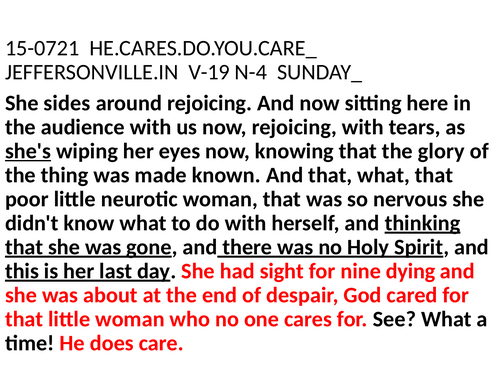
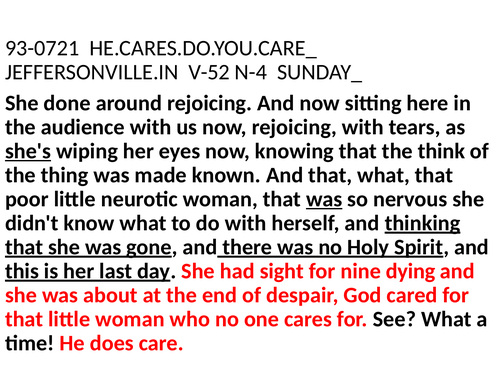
15-0721: 15-0721 -> 93-0721 (42, 48)
V-19: V-19 -> V-52 (209, 72)
sides: sides -> done (67, 103)
glory: glory -> think (441, 151)
was underline: none -> present (324, 199)
